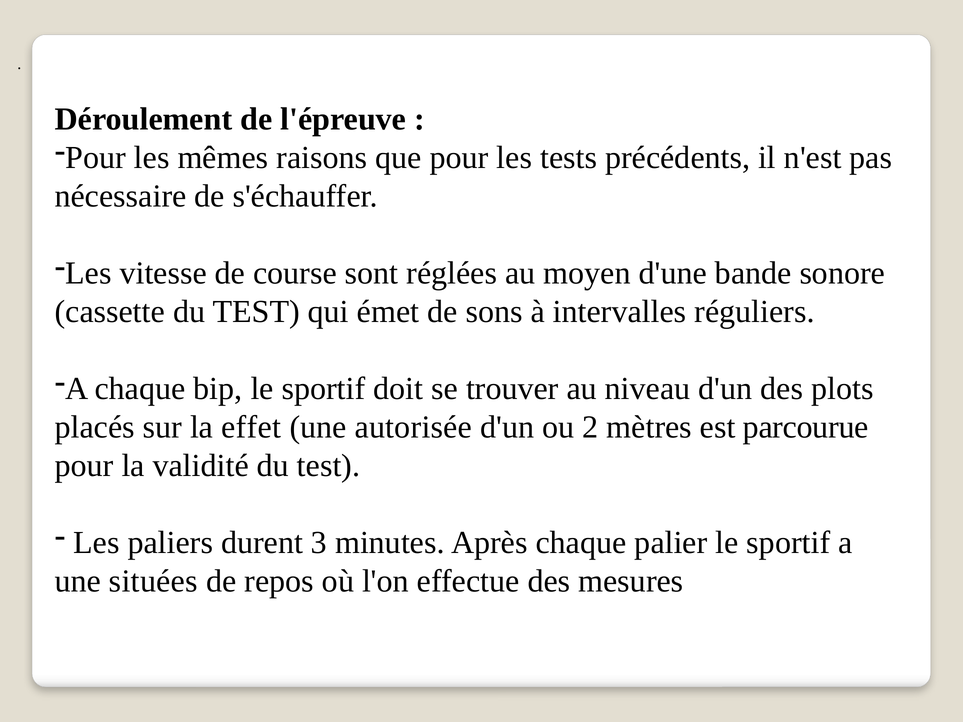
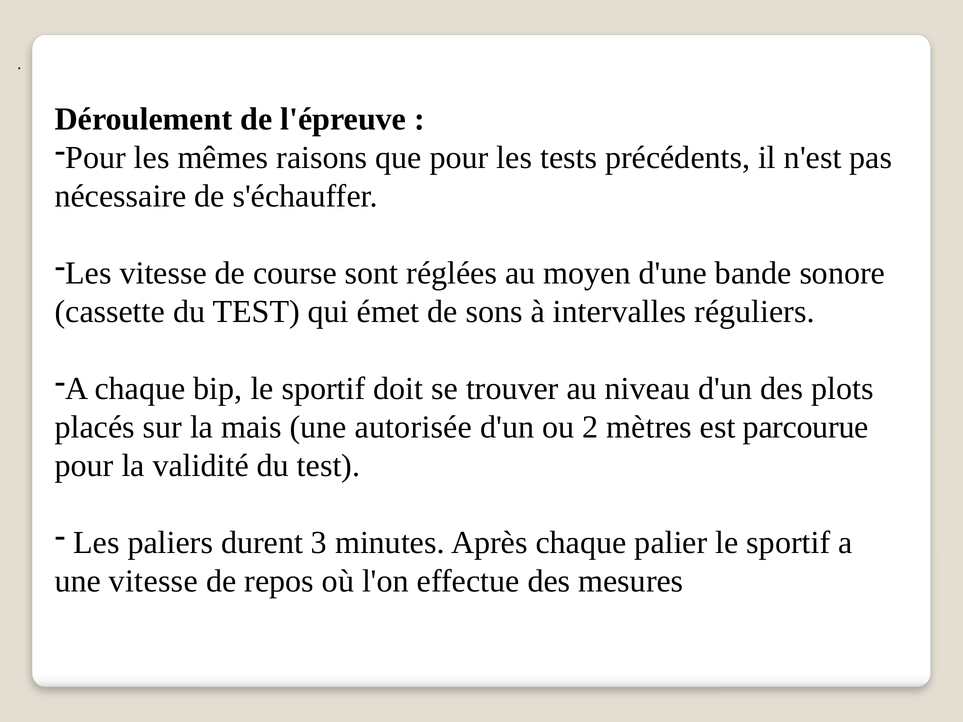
effet: effet -> mais (251, 427)
une situées: situées -> vitesse (153, 581)
